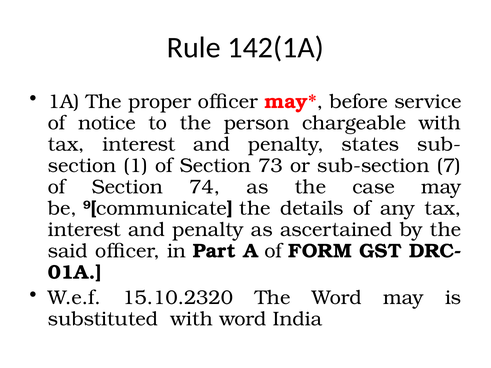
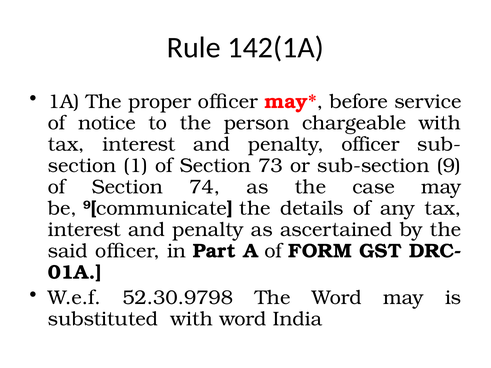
penalty states: states -> officer (371, 144)
7: 7 -> 9 (449, 166)
15.10.2320: 15.10.2320 -> 52.30.9798 (178, 298)
